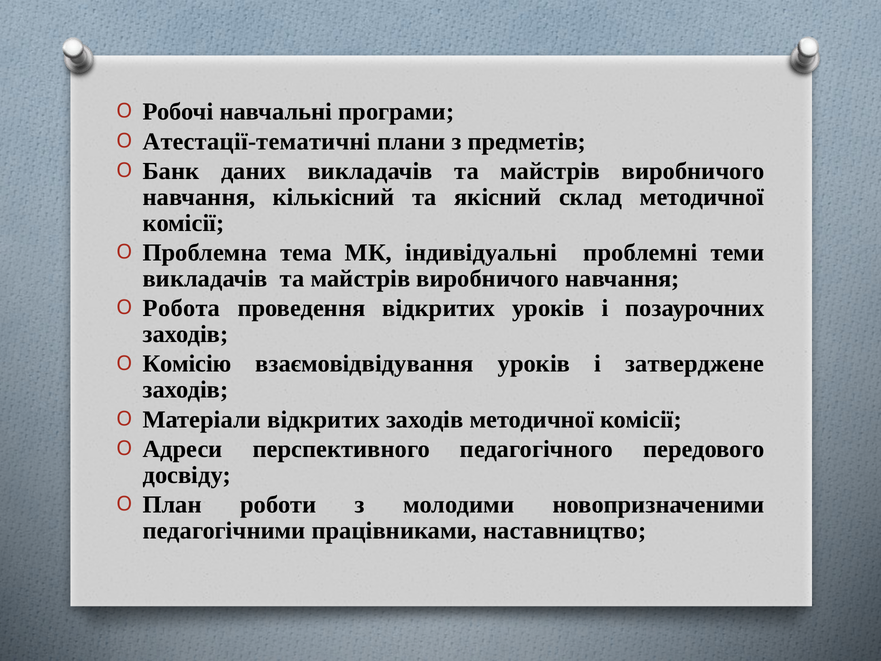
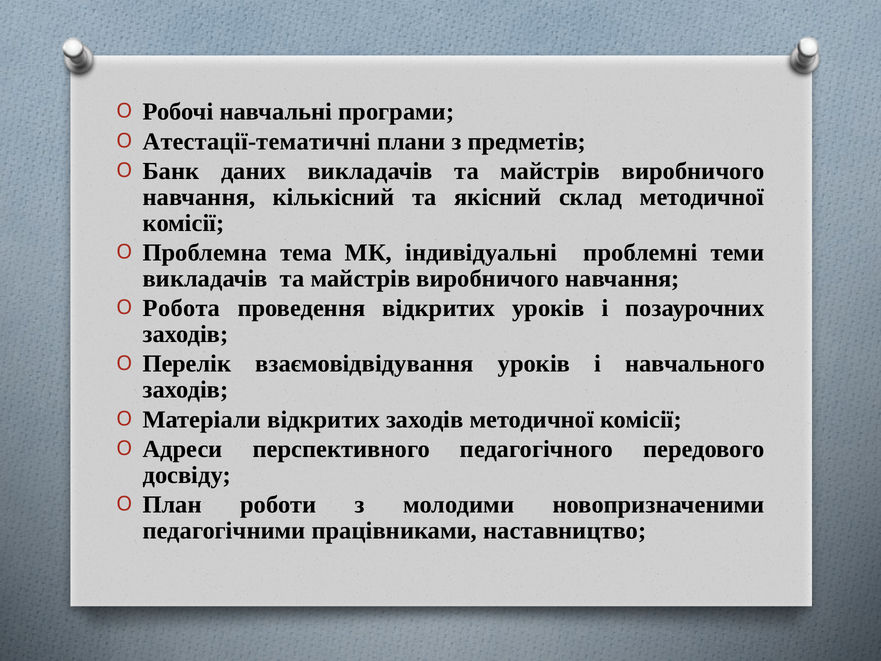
Комісію: Комісію -> Перелік (187, 364)
затверджене: затверджене -> навчального (695, 364)
